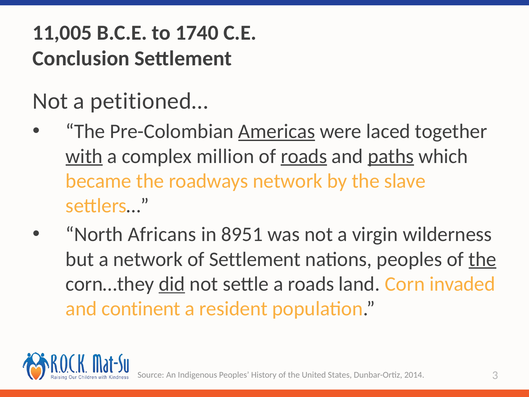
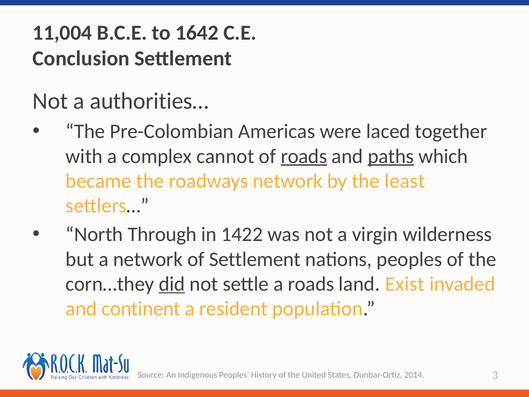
11,005: 11,005 -> 11,004 (62, 33)
1740: 1740 -> 1642 (197, 33)
petitioned…: petitioned… -> authorities… (149, 101)
Americas underline: present -> none (277, 131)
with underline: present -> none (84, 156)
million: million -> cannot (225, 156)
slave: slave -> least (405, 181)
Africans: Africans -> Through (162, 234)
8951: 8951 -> 1422 (242, 234)
the underline: present -> none (483, 259)
Corn: Corn -> Exist (405, 284)
